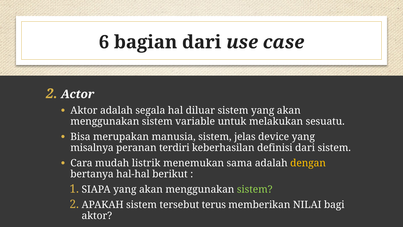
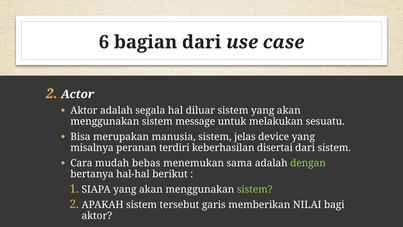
variable: variable -> message (195, 121)
definisi: definisi -> disertai (275, 148)
listrik: listrik -> bebas (146, 163)
dengan colour: yellow -> light green (308, 163)
terus: terus -> garis (214, 205)
